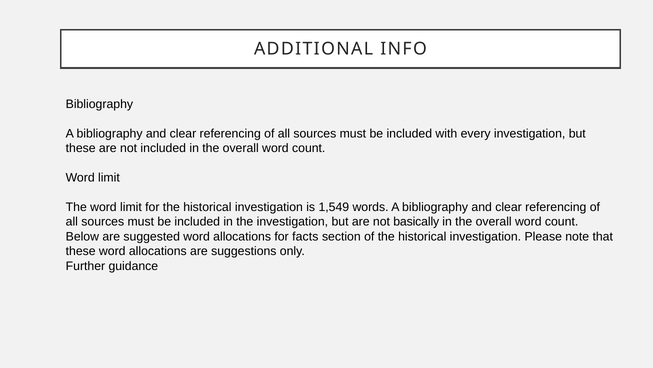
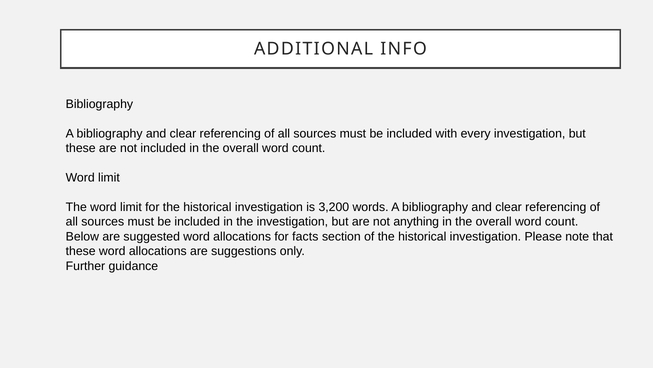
1,549: 1,549 -> 3,200 (334, 207)
basically: basically -> anything (416, 221)
